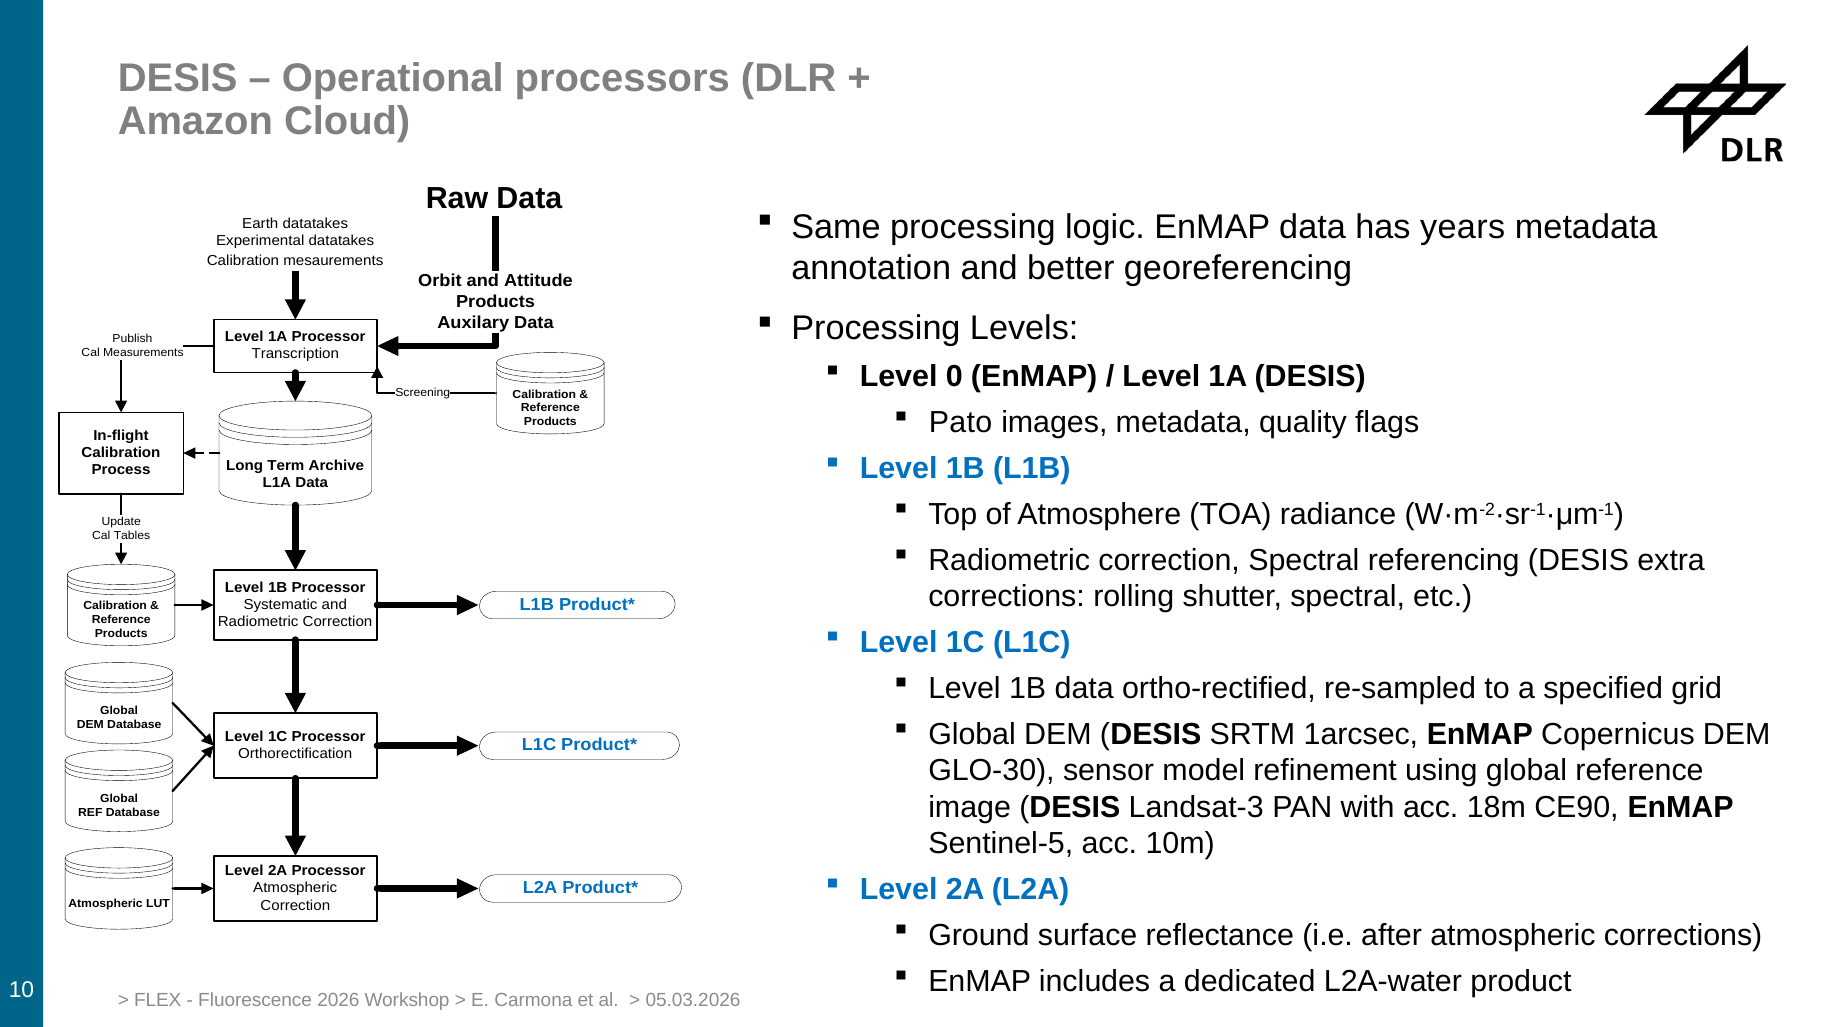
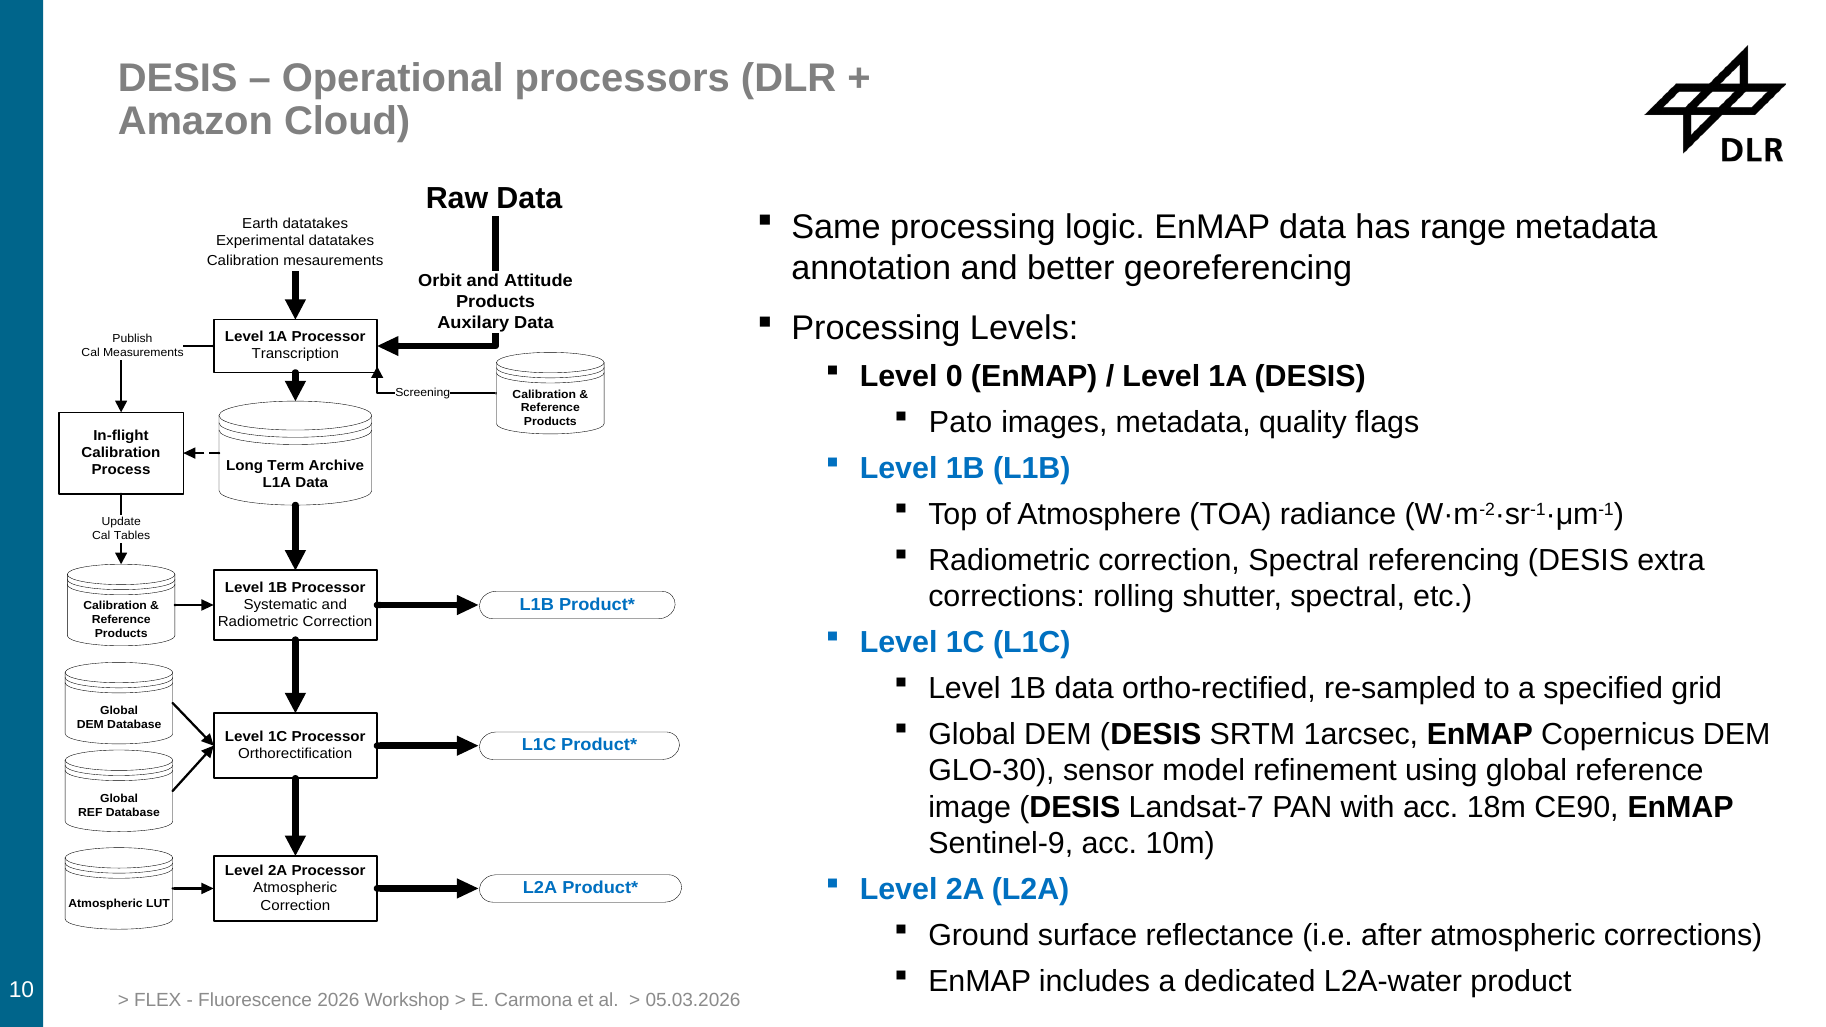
years: years -> range (1463, 227)
Landsat-3: Landsat-3 -> Landsat-7 (1196, 807)
Sentinel-5: Sentinel-5 -> Sentinel-9 (1001, 844)
